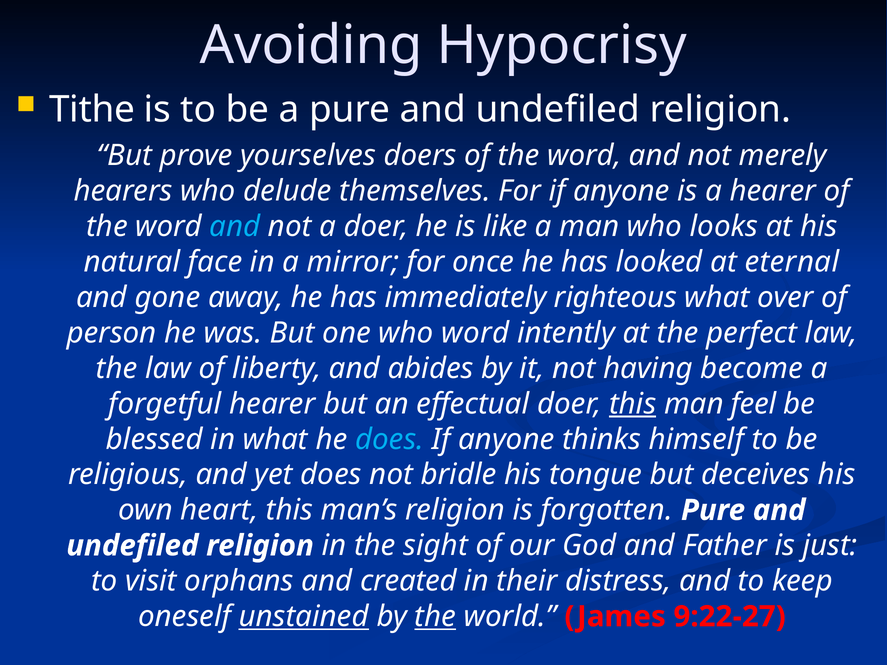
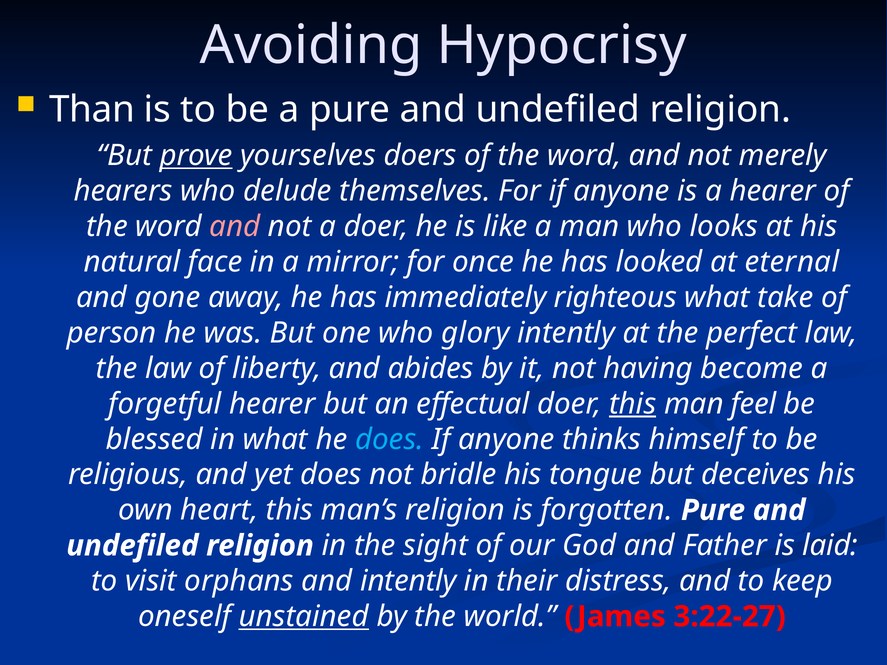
Tithe: Tithe -> Than (92, 110)
prove underline: none -> present (196, 156)
and colour: light blue -> pink (235, 227)
over: over -> take (785, 298)
who word: word -> glory (475, 333)
just: just -> laid (830, 546)
and created: created -> intently (408, 581)
the underline: present -> none (435, 617)
9:22-27: 9:22-27 -> 3:22-27 (730, 617)
